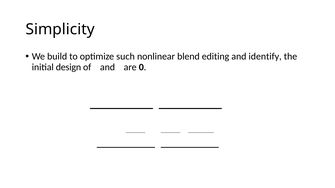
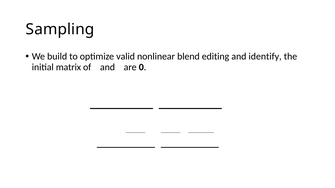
Simplicity: Simplicity -> Sampling (60, 29)
such: such -> valid (126, 57)
design: design -> matrix (68, 67)
